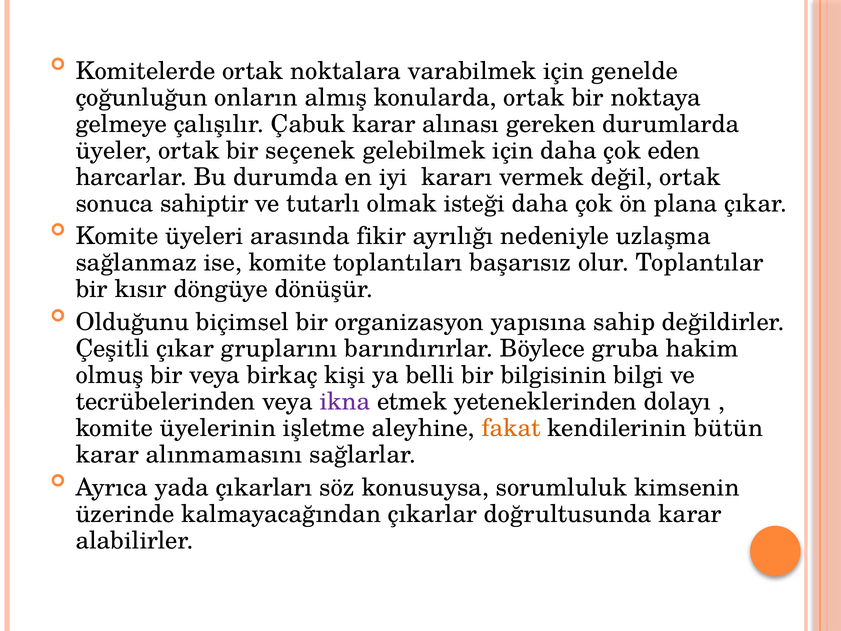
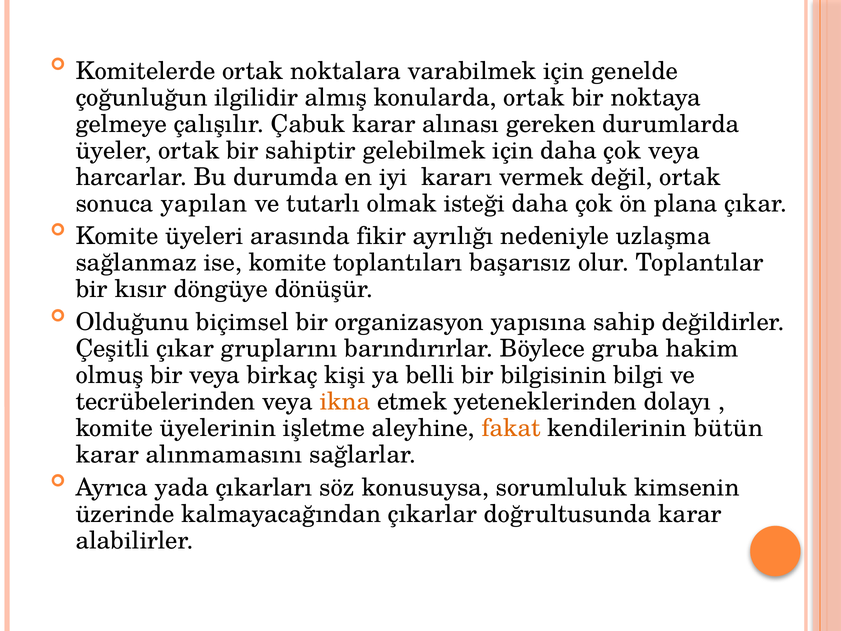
onların: onların -> ilgilidir (256, 98)
seçenek: seçenek -> sahiptir (311, 151)
çok eden: eden -> veya (674, 151)
sahiptir: sahiptir -> yapılan (204, 203)
ikna colour: purple -> orange (345, 401)
